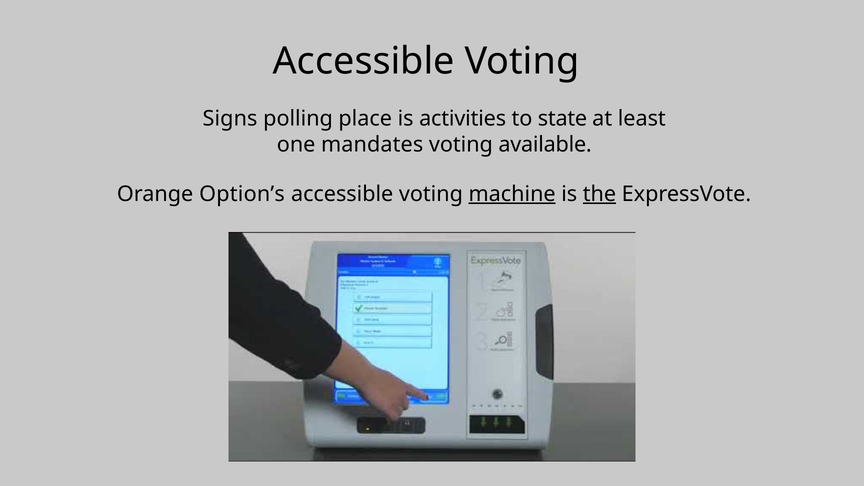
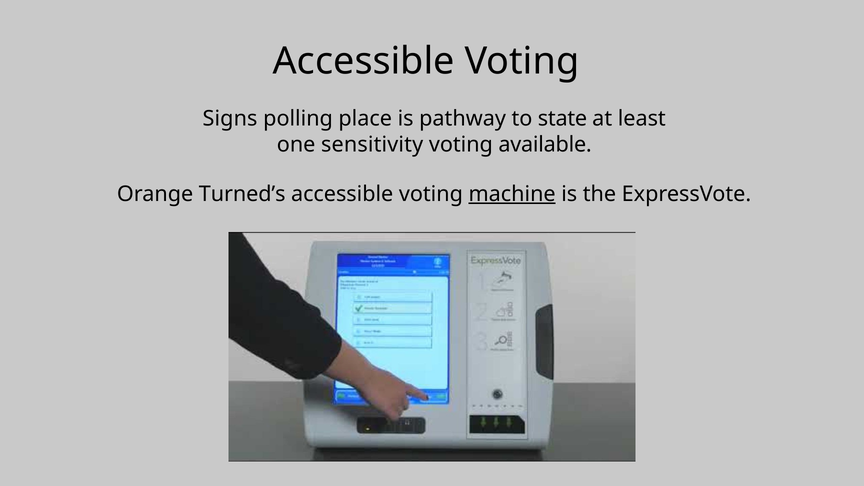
activities: activities -> pathway (463, 119)
mandates: mandates -> sensitivity (372, 145)
Option’s: Option’s -> Turned’s (242, 194)
the underline: present -> none (599, 194)
